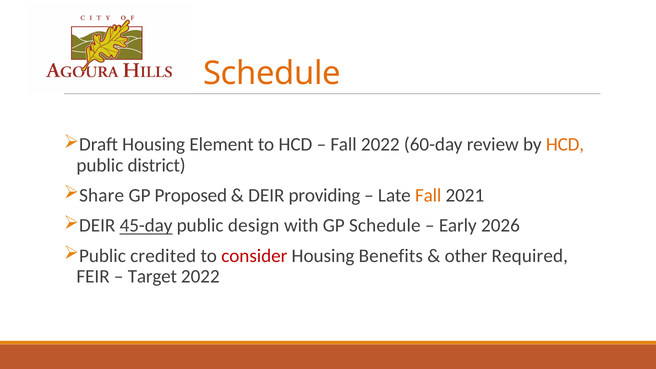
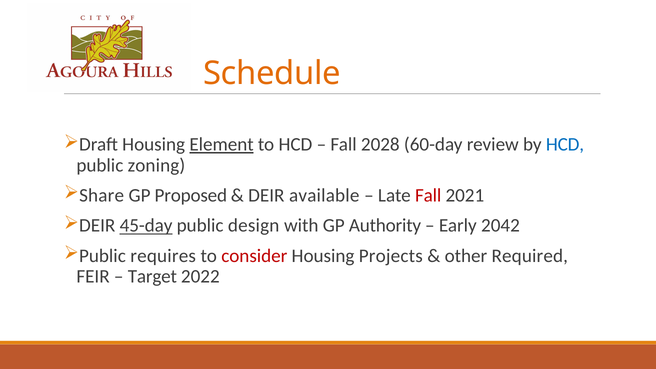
Element underline: none -> present (222, 145)
Fall 2022: 2022 -> 2028 (380, 145)
HCD colour: orange -> blue (565, 145)
district: district -> zoning (156, 165)
providing: providing -> available (324, 195)
Fall colour: orange -> red (428, 195)
GP Schedule: Schedule -> Authority (385, 226)
2026: 2026 -> 2042 (500, 226)
credited: credited -> requires (163, 256)
Benefits: Benefits -> Projects (391, 256)
